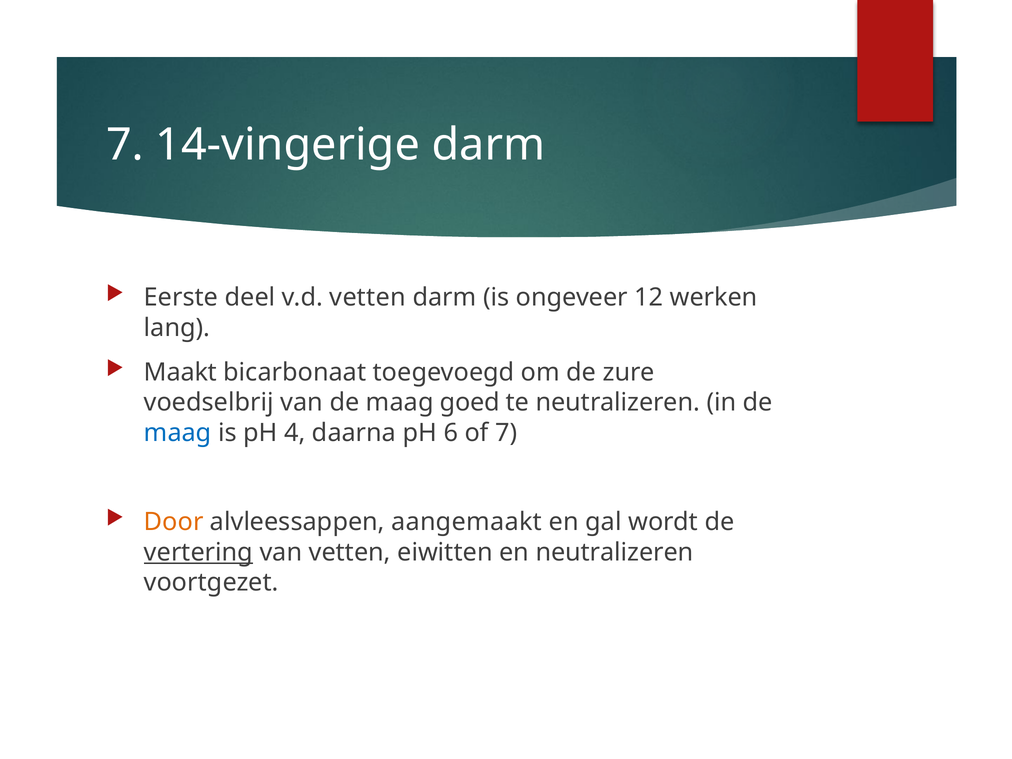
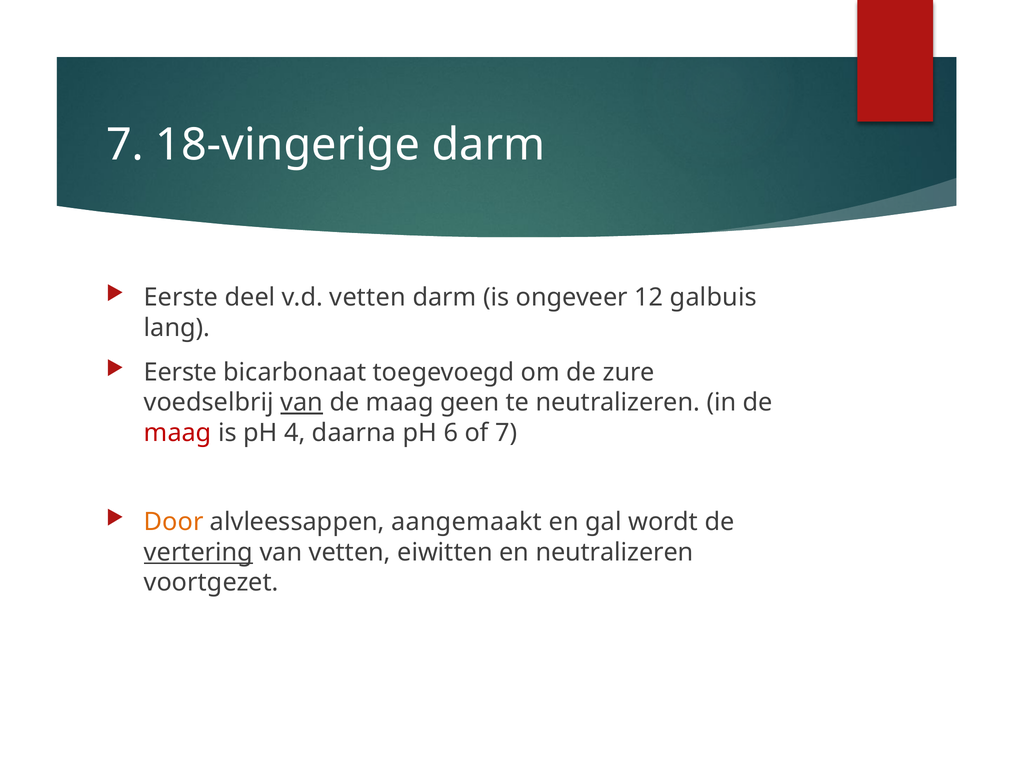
14-vingerige: 14-vingerige -> 18-vingerige (288, 145)
werken: werken -> galbuis (713, 297)
Maakt: Maakt -> Eerste (181, 372)
van underline: none -> present (302, 403)
goed: goed -> geen (470, 403)
maag colour: blue -> red (178, 433)
